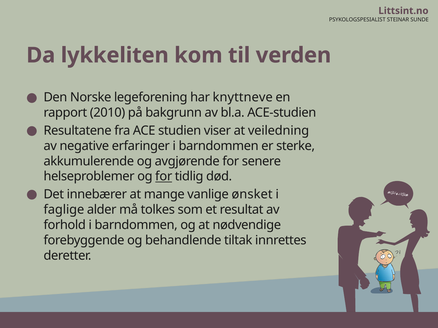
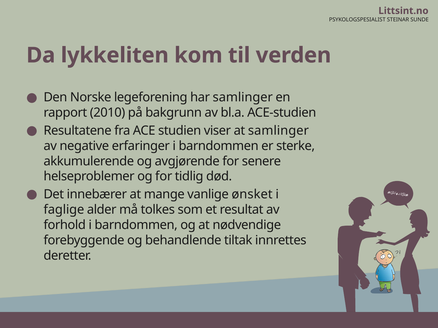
har knyttneve: knyttneve -> samlinger (243, 98)
at veiledning: veiledning -> samlinger (278, 131)
for underline: present -> none (164, 177)
